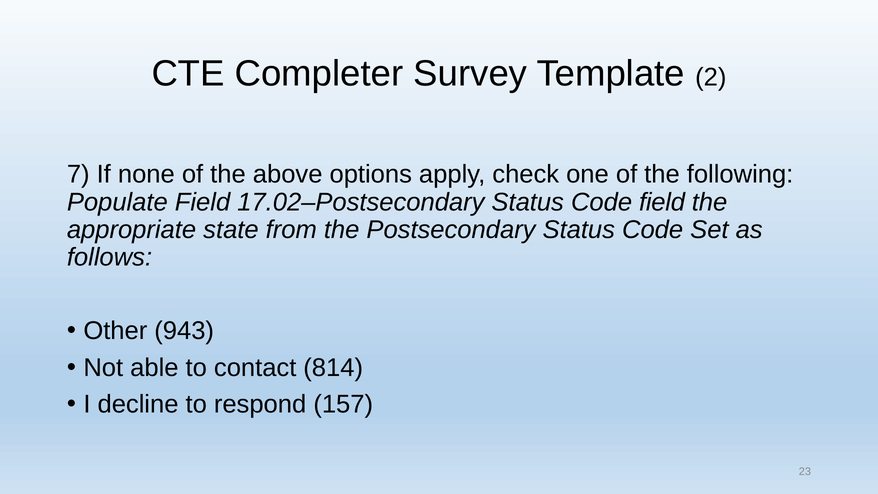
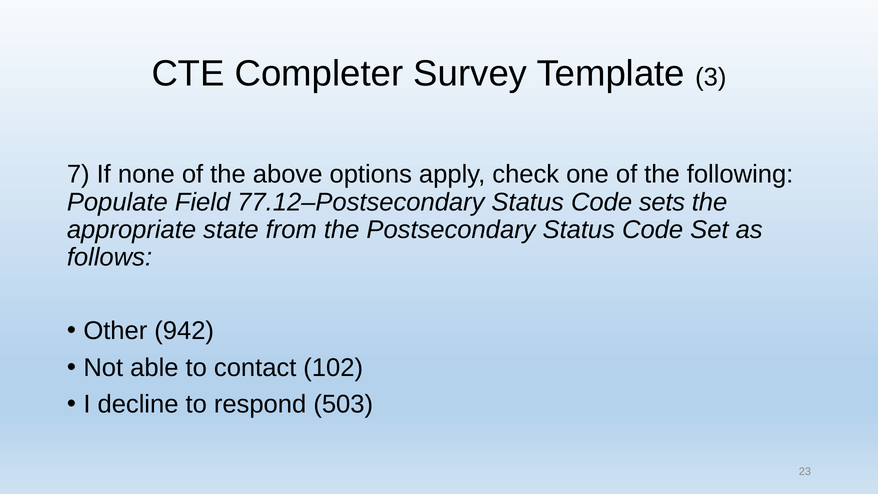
2: 2 -> 3 (711, 77)
17.02–Postsecondary: 17.02–Postsecondary -> 77.12–Postsecondary (361, 202)
Code field: field -> sets (662, 202)
943: 943 -> 942 (184, 331)
814: 814 -> 102 (333, 368)
157: 157 -> 503 (343, 404)
